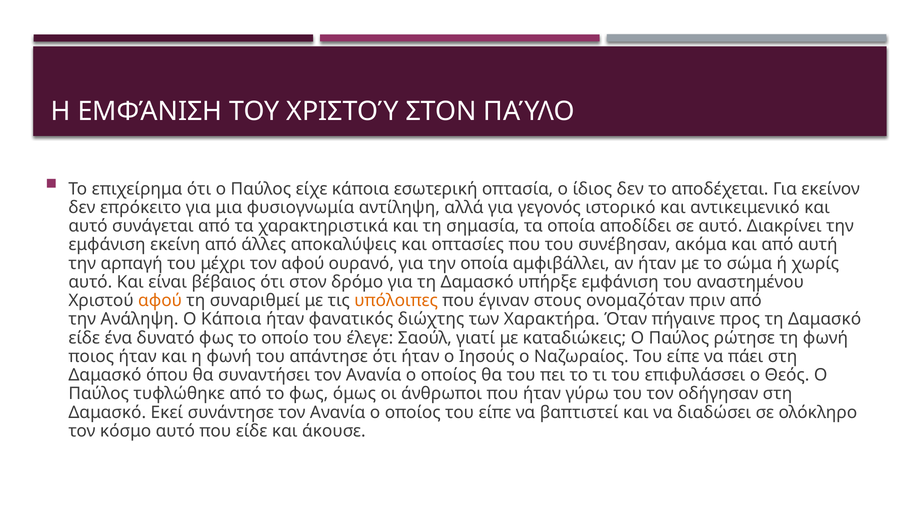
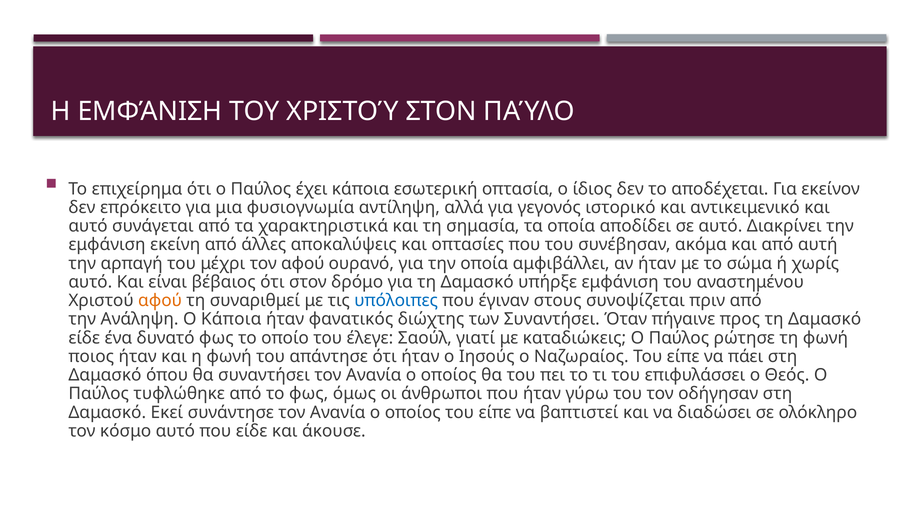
είχε: είχε -> έχει (312, 189)
υπόλοιπες colour: orange -> blue (396, 301)
ονομαζόταν: ονομαζόταν -> συνοψίζεται (635, 301)
των Χαρακτήρα: Χαρακτήρα -> Συναντήσει (552, 320)
